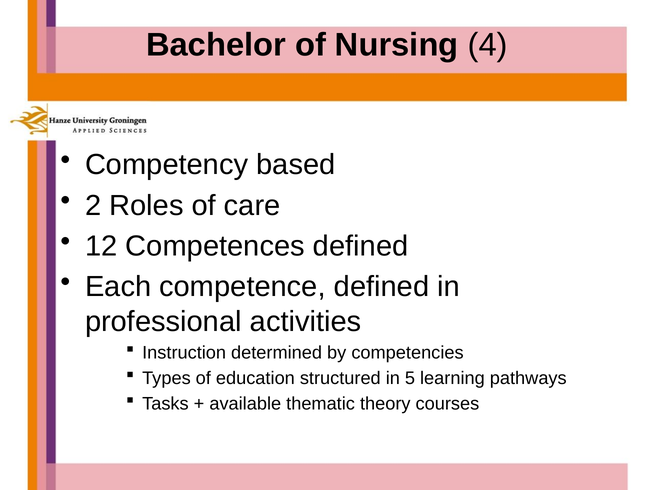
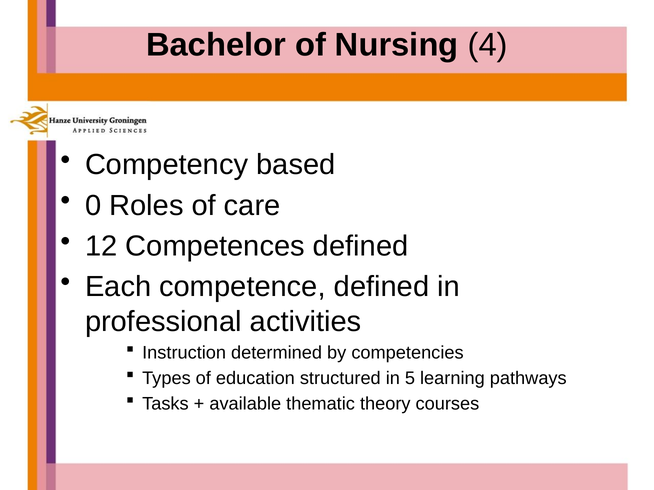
2: 2 -> 0 (93, 206)
